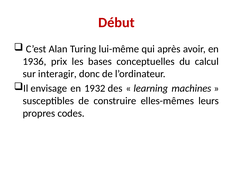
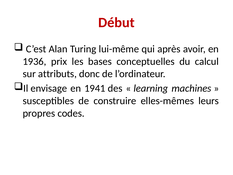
interagir: interagir -> attributs (57, 74)
1932: 1932 -> 1941 (95, 88)
